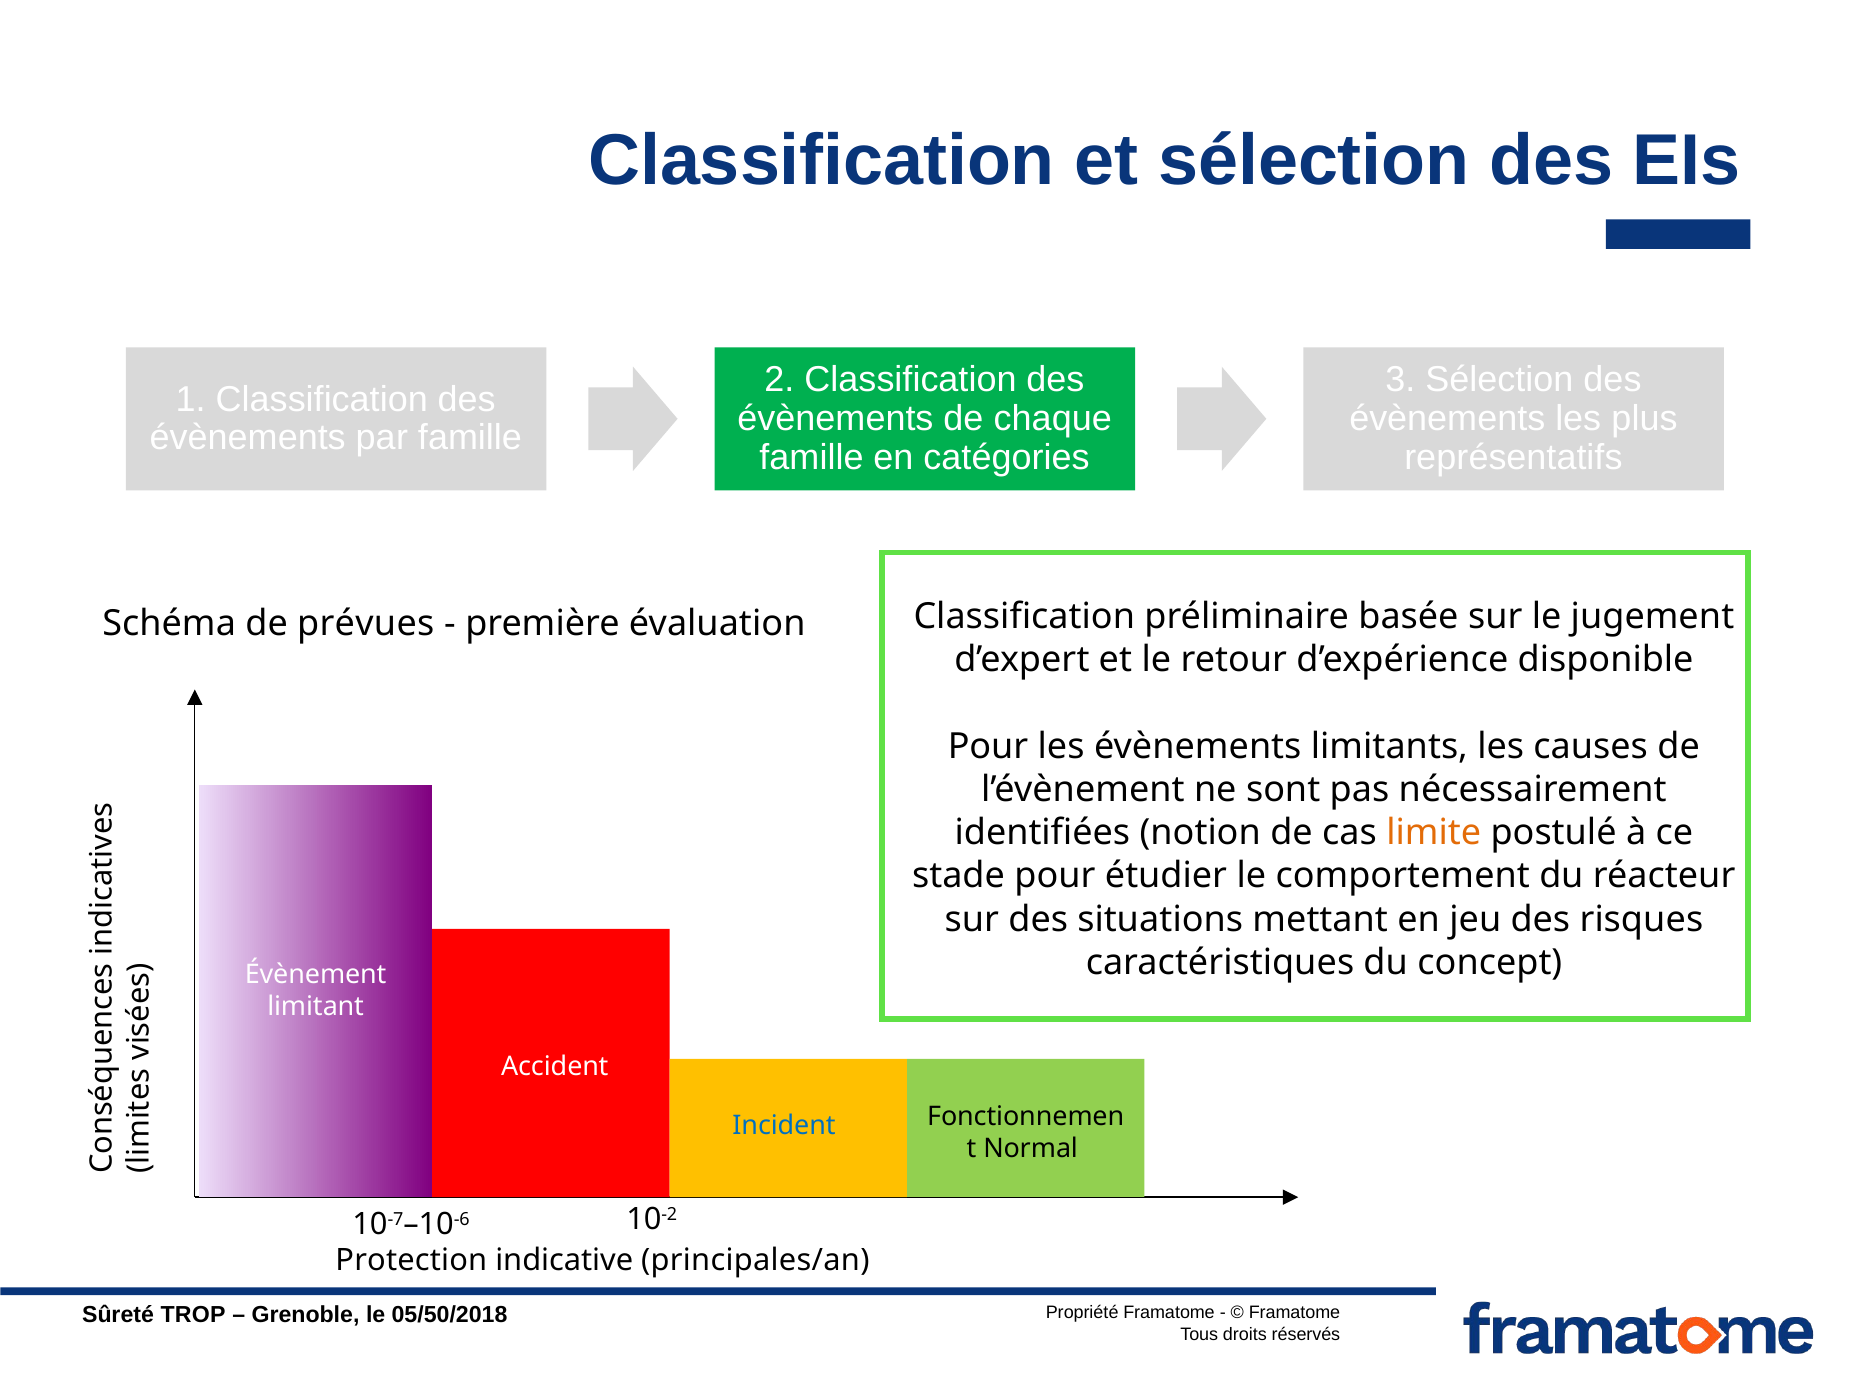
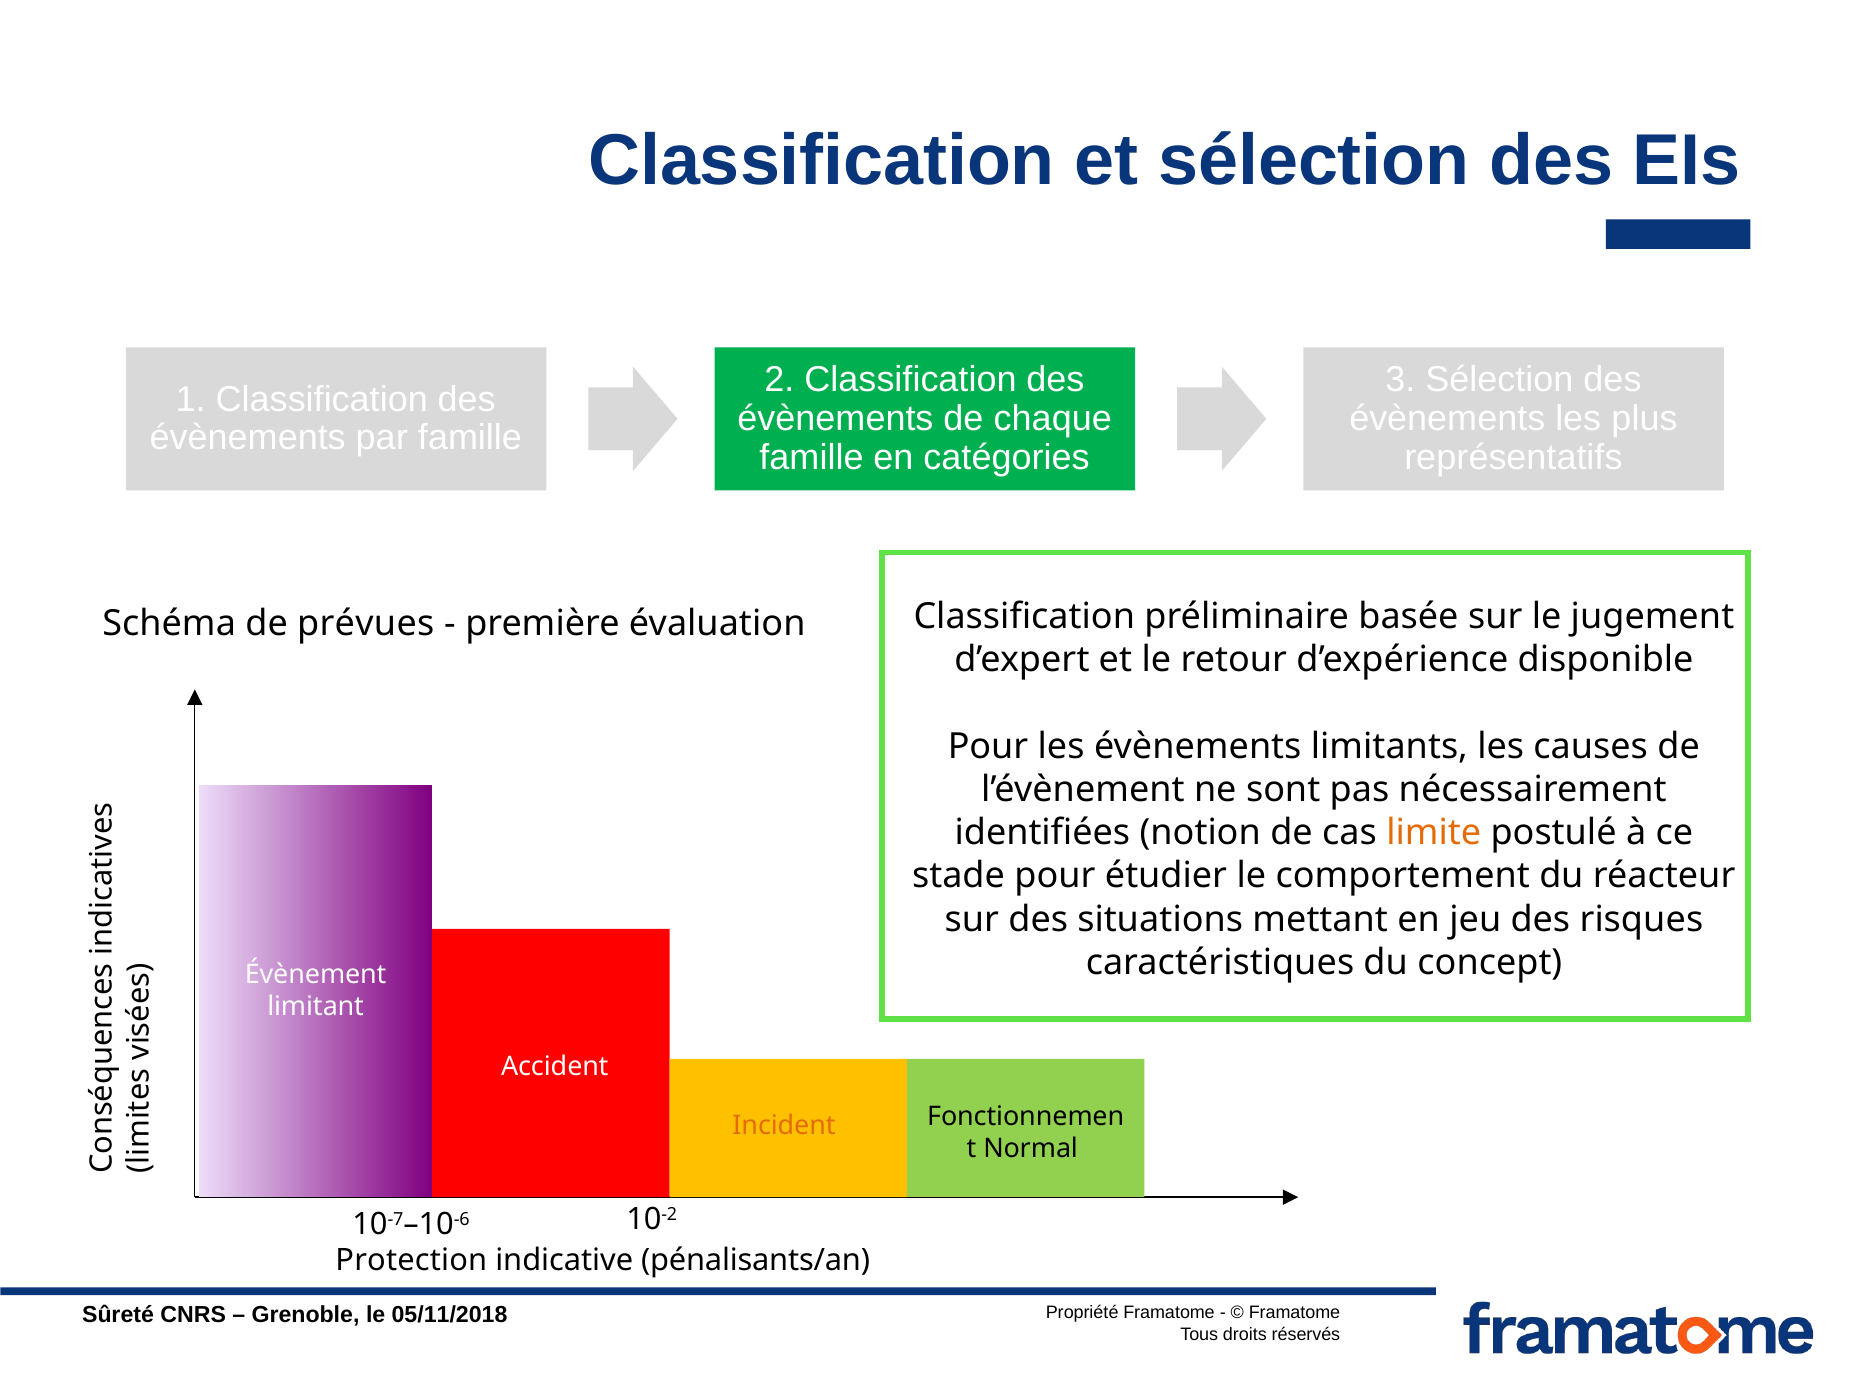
Incident colour: blue -> orange (784, 1125)
principales/an: principales/an -> pénalisants/an (756, 1260)
TROP: TROP -> CNRS (193, 1314)
05/50/2018: 05/50/2018 -> 05/11/2018 (450, 1314)
